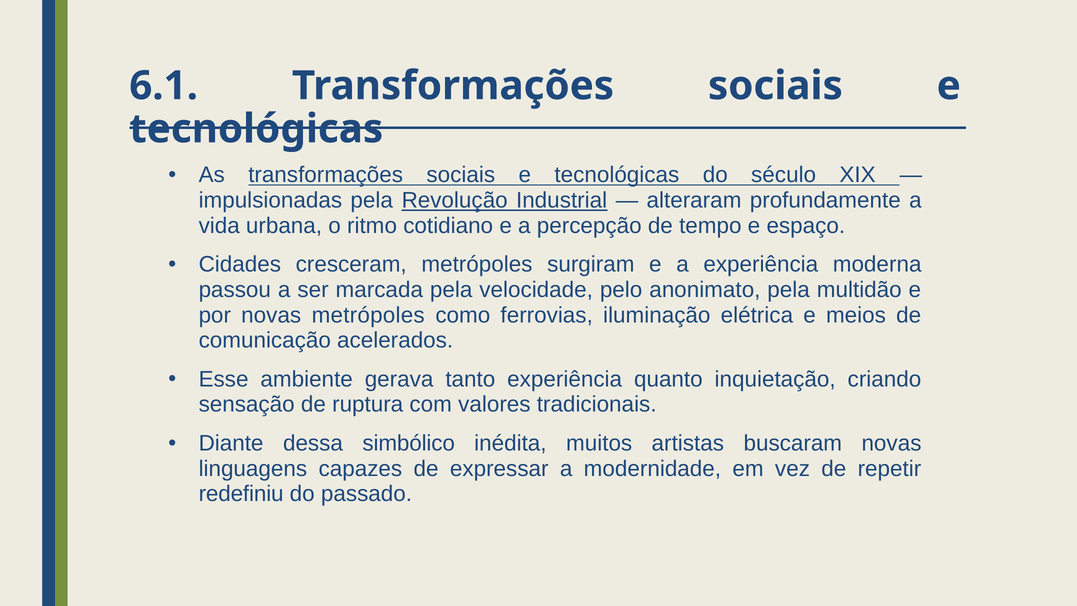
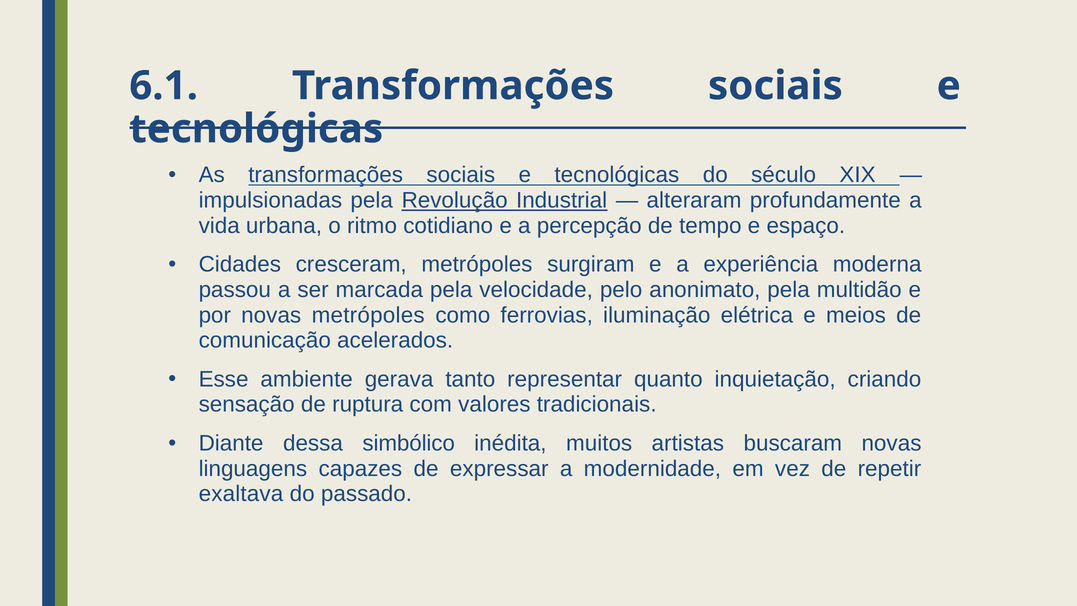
tanto experiência: experiência -> representar (565, 379)
redefiniu: redefiniu -> exaltava (241, 494)
